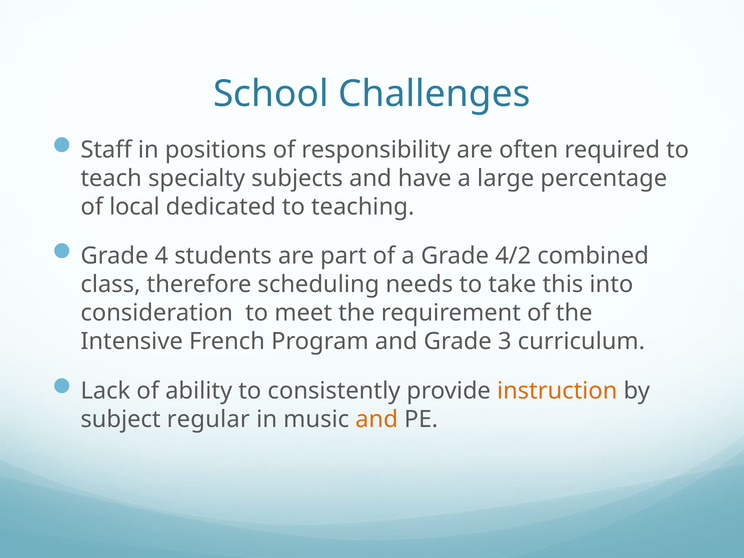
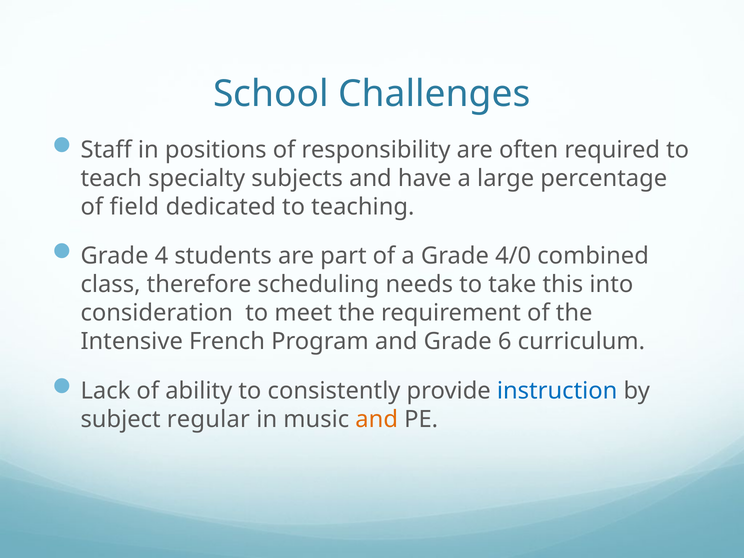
local: local -> field (134, 207)
4/2: 4/2 -> 4/0 (513, 256)
3: 3 -> 6 (505, 342)
instruction colour: orange -> blue (557, 391)
